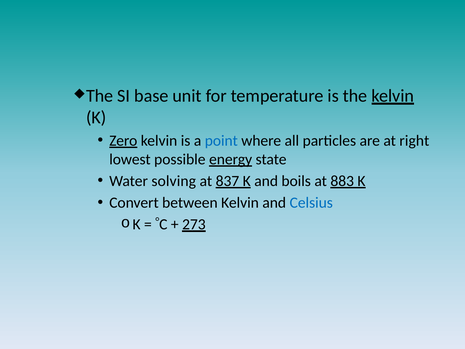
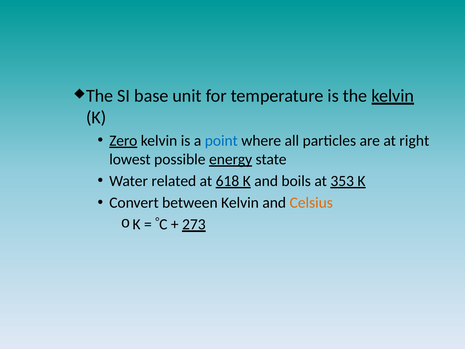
solving: solving -> related (174, 181)
837: 837 -> 618 (227, 181)
883: 883 -> 353 (342, 181)
Celsius colour: blue -> orange (311, 203)
